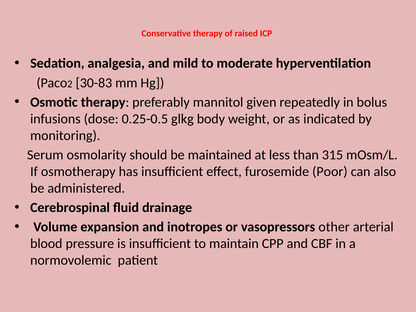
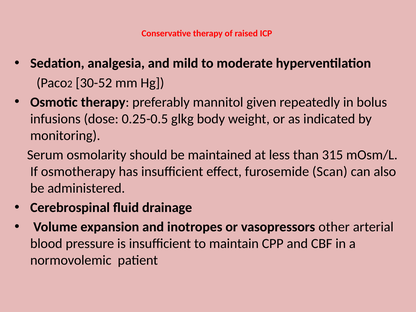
30-83: 30-83 -> 30-52 (94, 83)
Poor: Poor -> Scan (330, 172)
